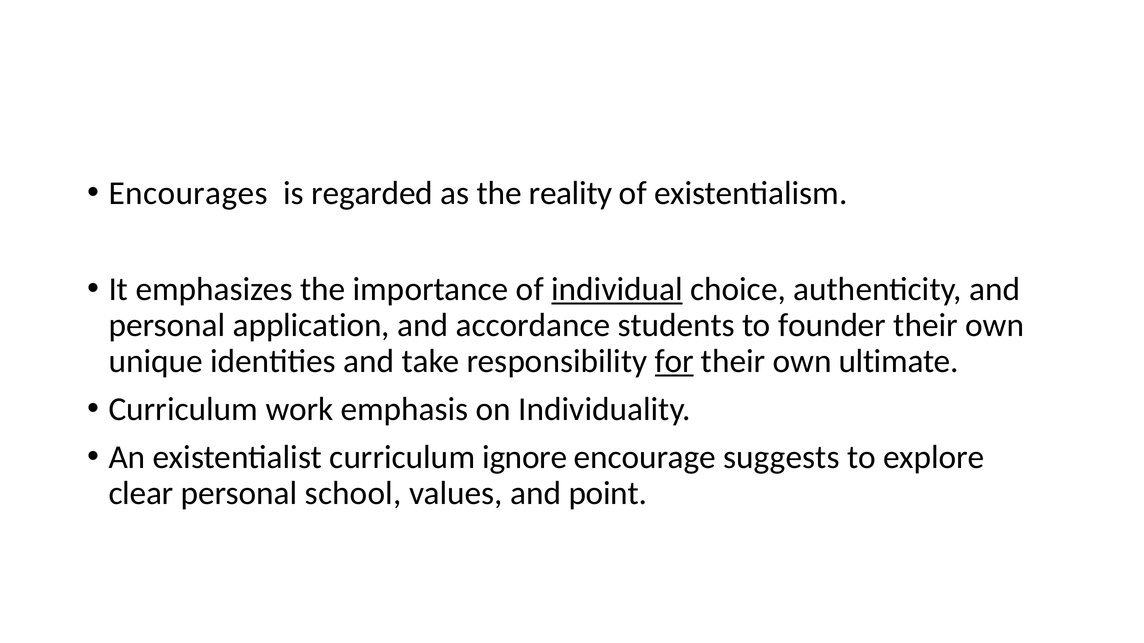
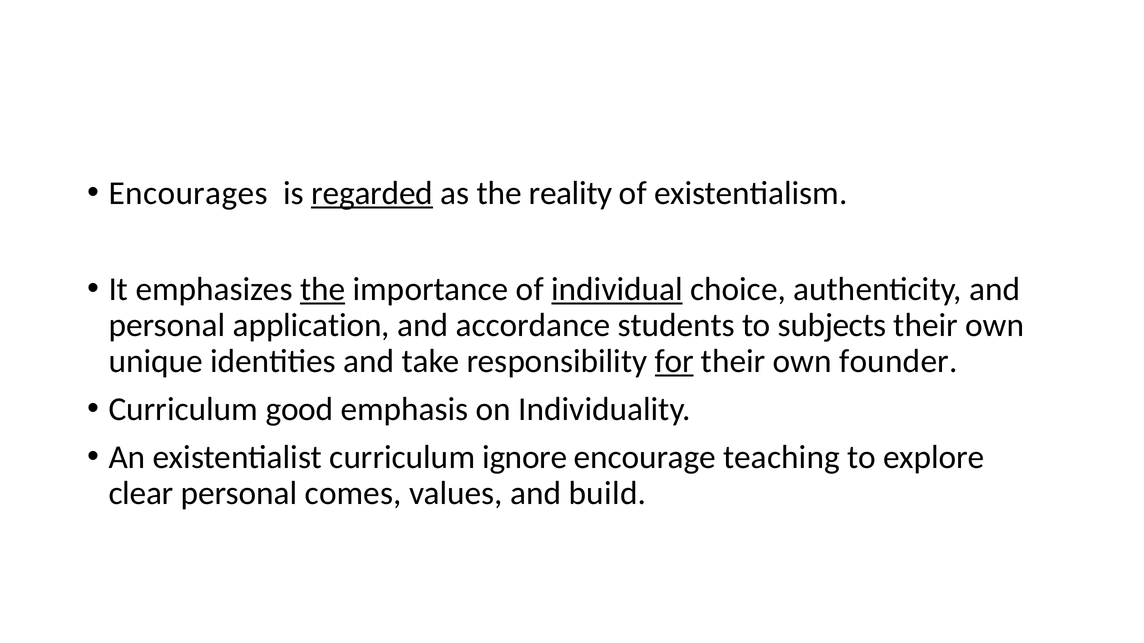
regarded underline: none -> present (372, 193)
the underline: none -> present (323, 289)
founder: founder -> subjects (832, 325)
ultimate: ultimate -> founder (898, 361)
work: work -> good (299, 409)
suggests: suggests -> teaching (781, 457)
school: school -> comes (353, 493)
point: point -> build (607, 493)
